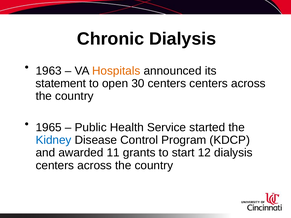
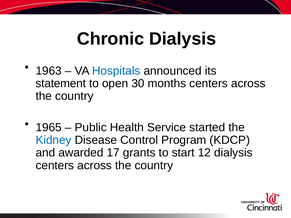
Hospitals colour: orange -> blue (116, 71)
30 centers: centers -> months (167, 84)
11: 11 -> 17 (113, 153)
